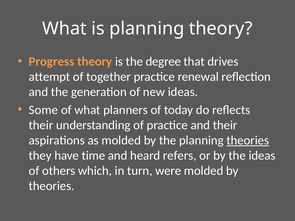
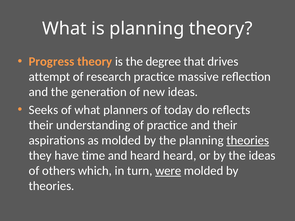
together: together -> research (109, 77)
renewal: renewal -> massive (198, 77)
Some: Some -> Seeks (43, 110)
heard refers: refers -> heard (180, 156)
were underline: none -> present (168, 171)
